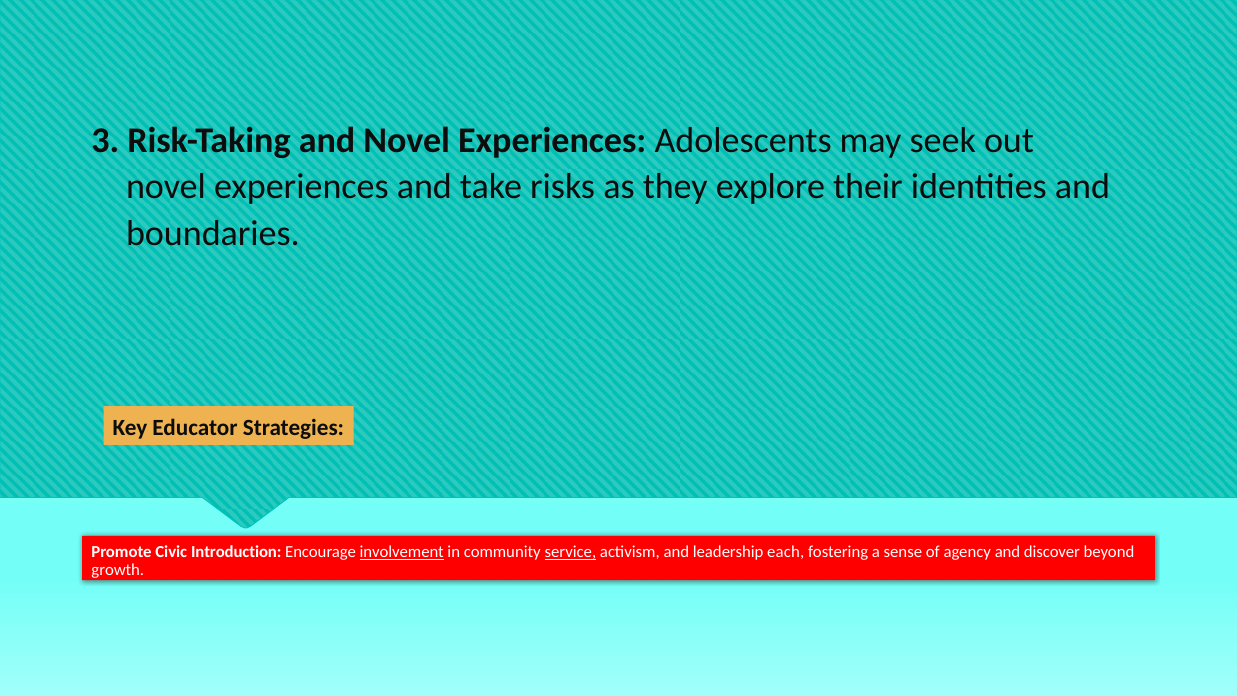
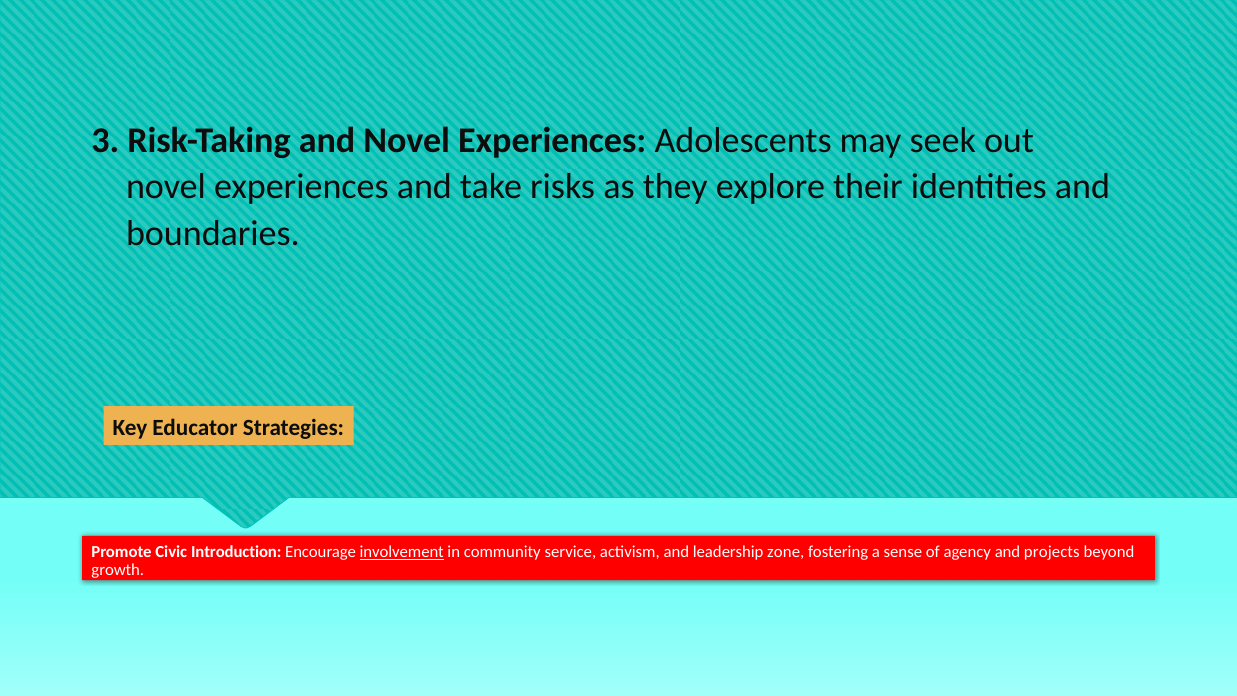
service underline: present -> none (570, 552)
each: each -> zone (786, 552)
discover: discover -> projects (1052, 552)
